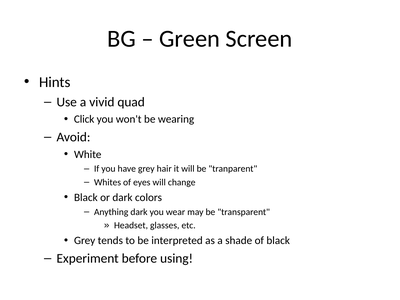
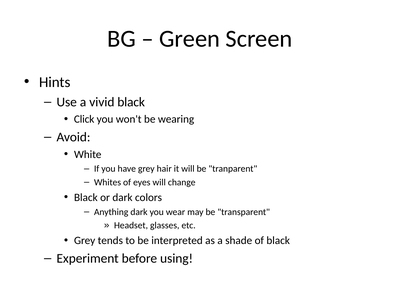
vivid quad: quad -> black (131, 102)
